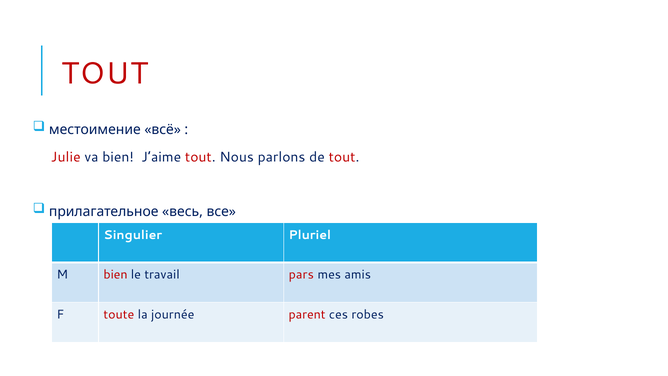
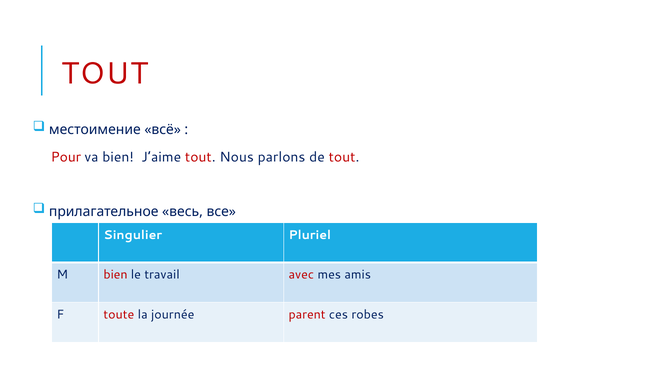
Julie: Julie -> Pour (66, 157)
pars: pars -> avec (301, 274)
